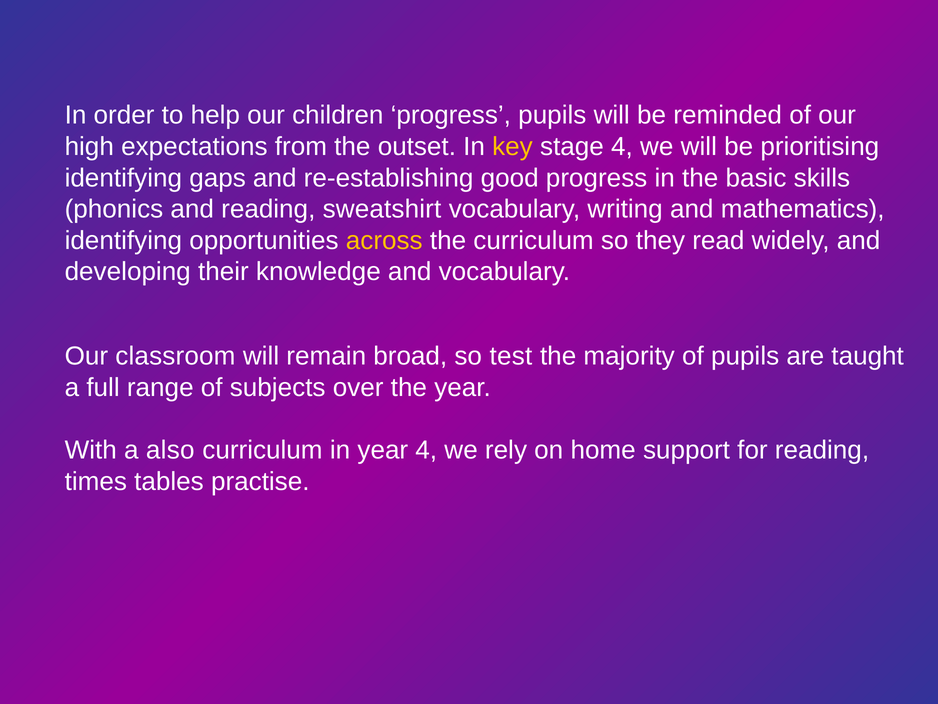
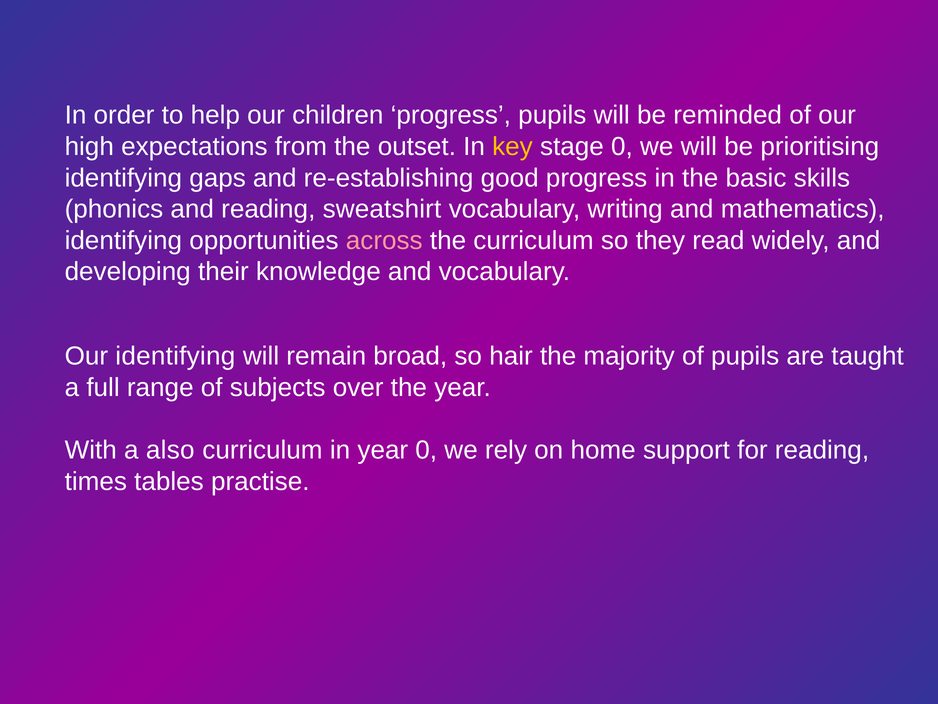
stage 4: 4 -> 0 (622, 147)
across colour: yellow -> pink (384, 240)
Our classroom: classroom -> identifying (175, 356)
test: test -> hair (511, 356)
year 4: 4 -> 0 (426, 450)
